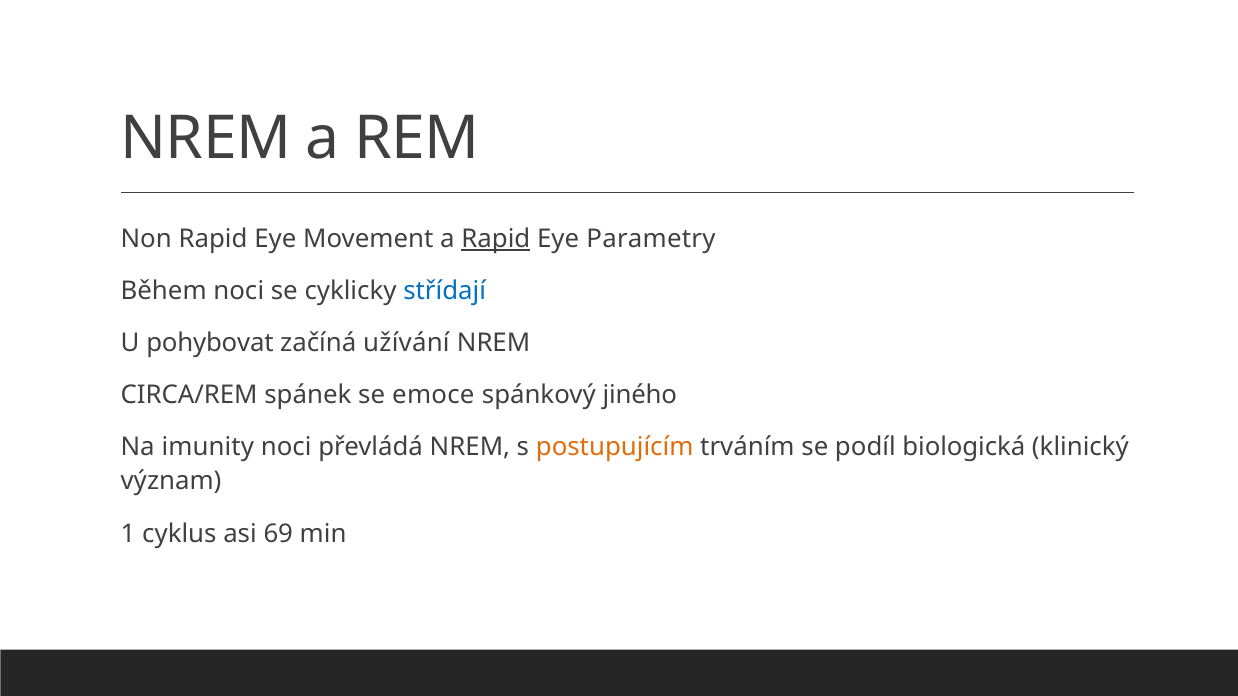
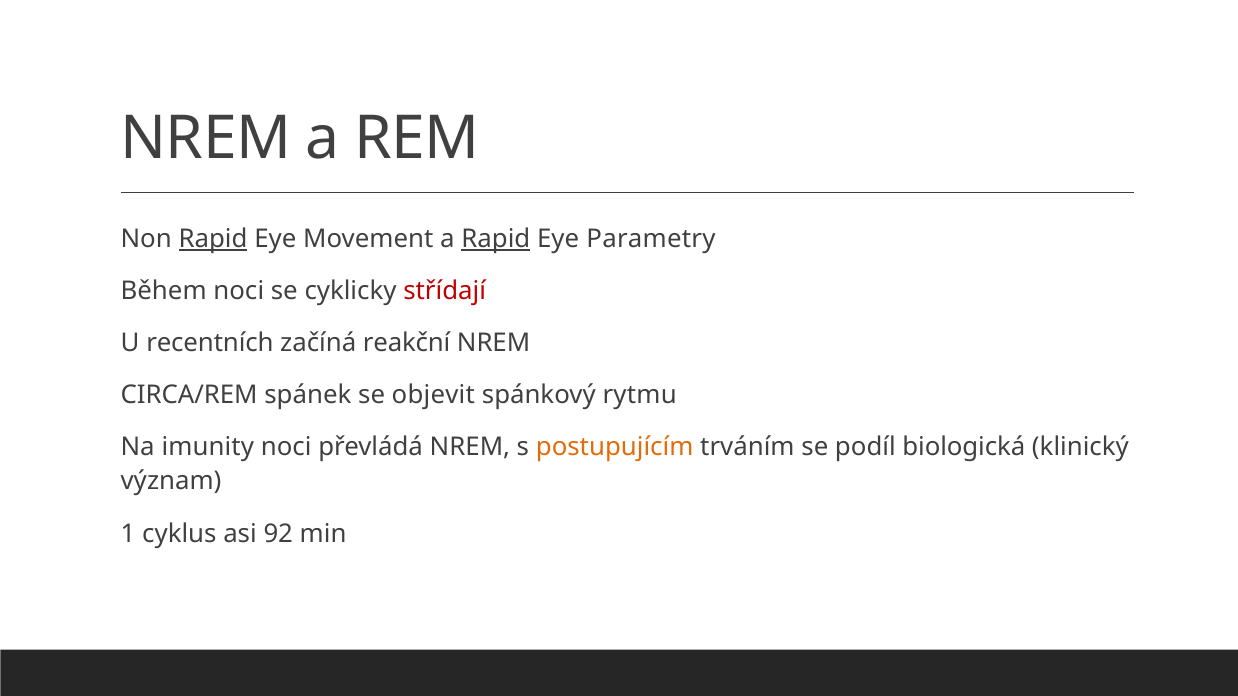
Rapid underline: none -> present (213, 239)
střídají colour: blue -> red (445, 291)
pohybovat: pohybovat -> recentních (210, 343)
užívání: užívání -> reakční (407, 343)
emoce: emoce -> objevit (433, 395)
jiného: jiného -> rytmu (640, 395)
69: 69 -> 92 (278, 534)
